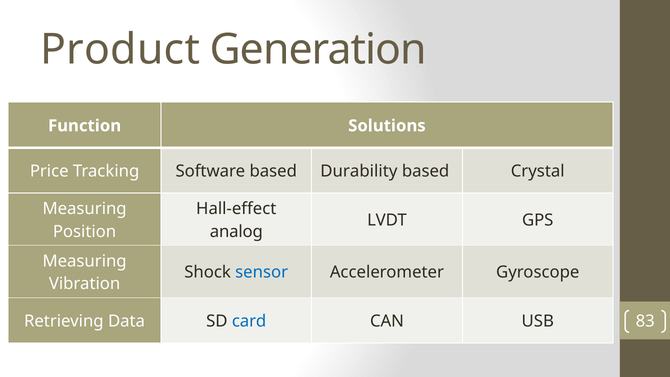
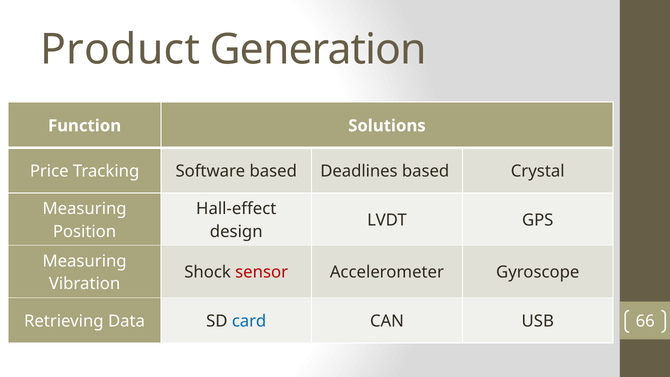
Durability: Durability -> Deadlines (359, 171)
analog: analog -> design (236, 231)
sensor colour: blue -> red (262, 272)
83: 83 -> 66 (645, 321)
